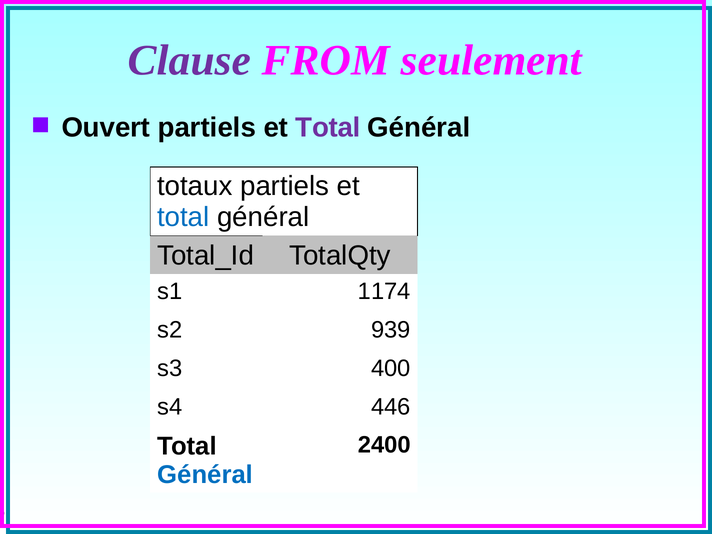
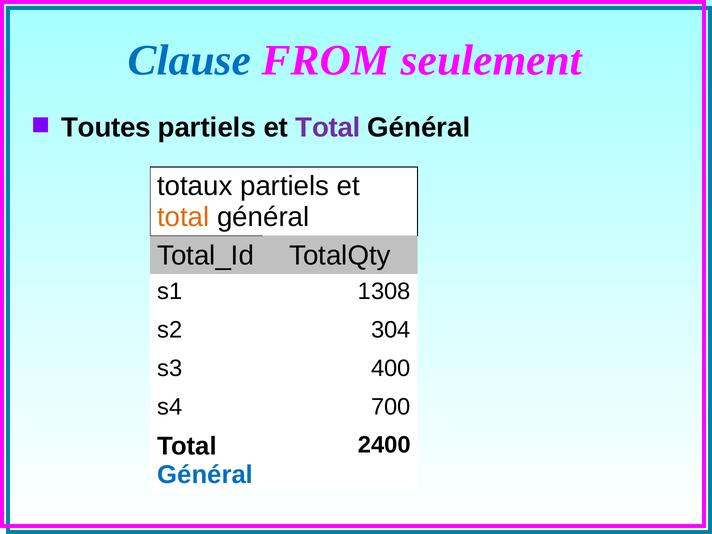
Clause colour: purple -> blue (189, 60)
Ouvert: Ouvert -> Toutes (106, 128)
total colour: blue -> orange (183, 217)
1174: 1174 -> 1308 (384, 291)
939: 939 -> 304 (391, 330)
446: 446 -> 700 (391, 407)
